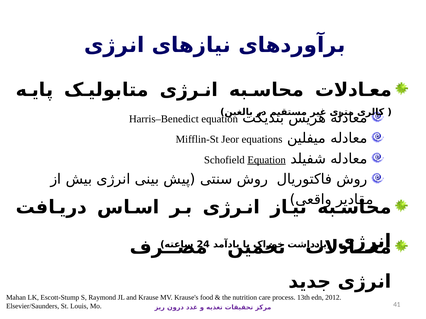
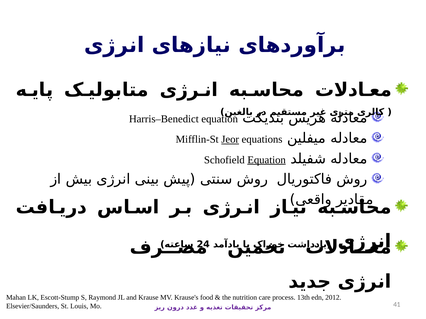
Jeor underline: none -> present (230, 140)
